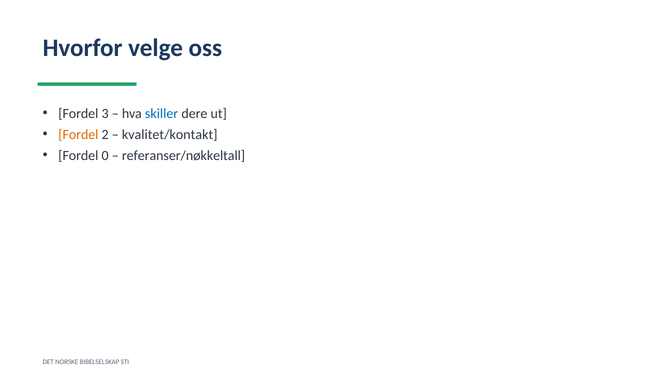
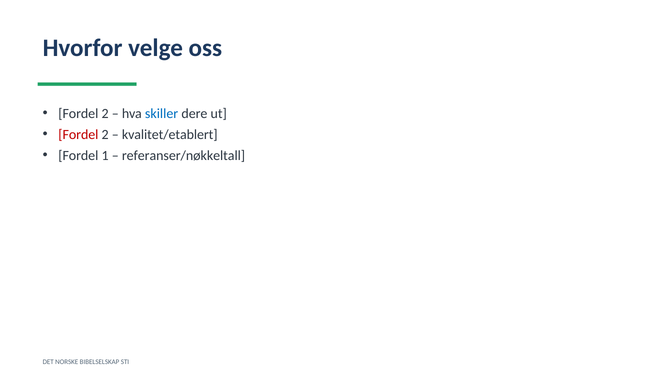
3: 3 -> 2 (105, 113)
Fordel colour: orange -> red (78, 134)
kvalitet/kontakt: kvalitet/kontakt -> kvalitet/etablert (170, 134)
0: 0 -> 1 (105, 155)
